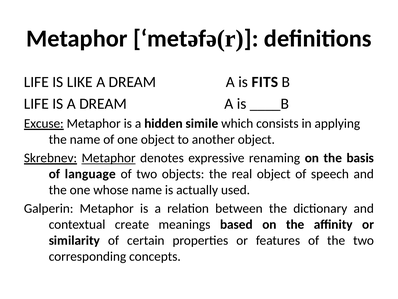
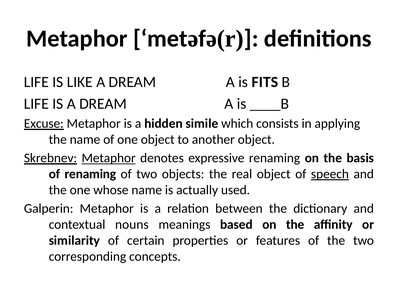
of language: language -> renaming (90, 174)
speech underline: none -> present (330, 174)
create: create -> nouns (132, 224)
